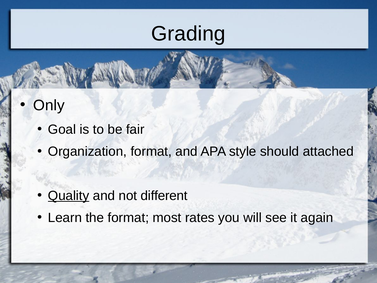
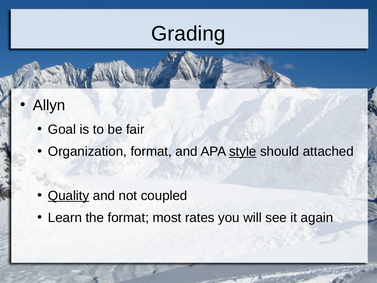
Only: Only -> Allyn (49, 105)
style underline: none -> present (243, 151)
different: different -> coupled (164, 195)
